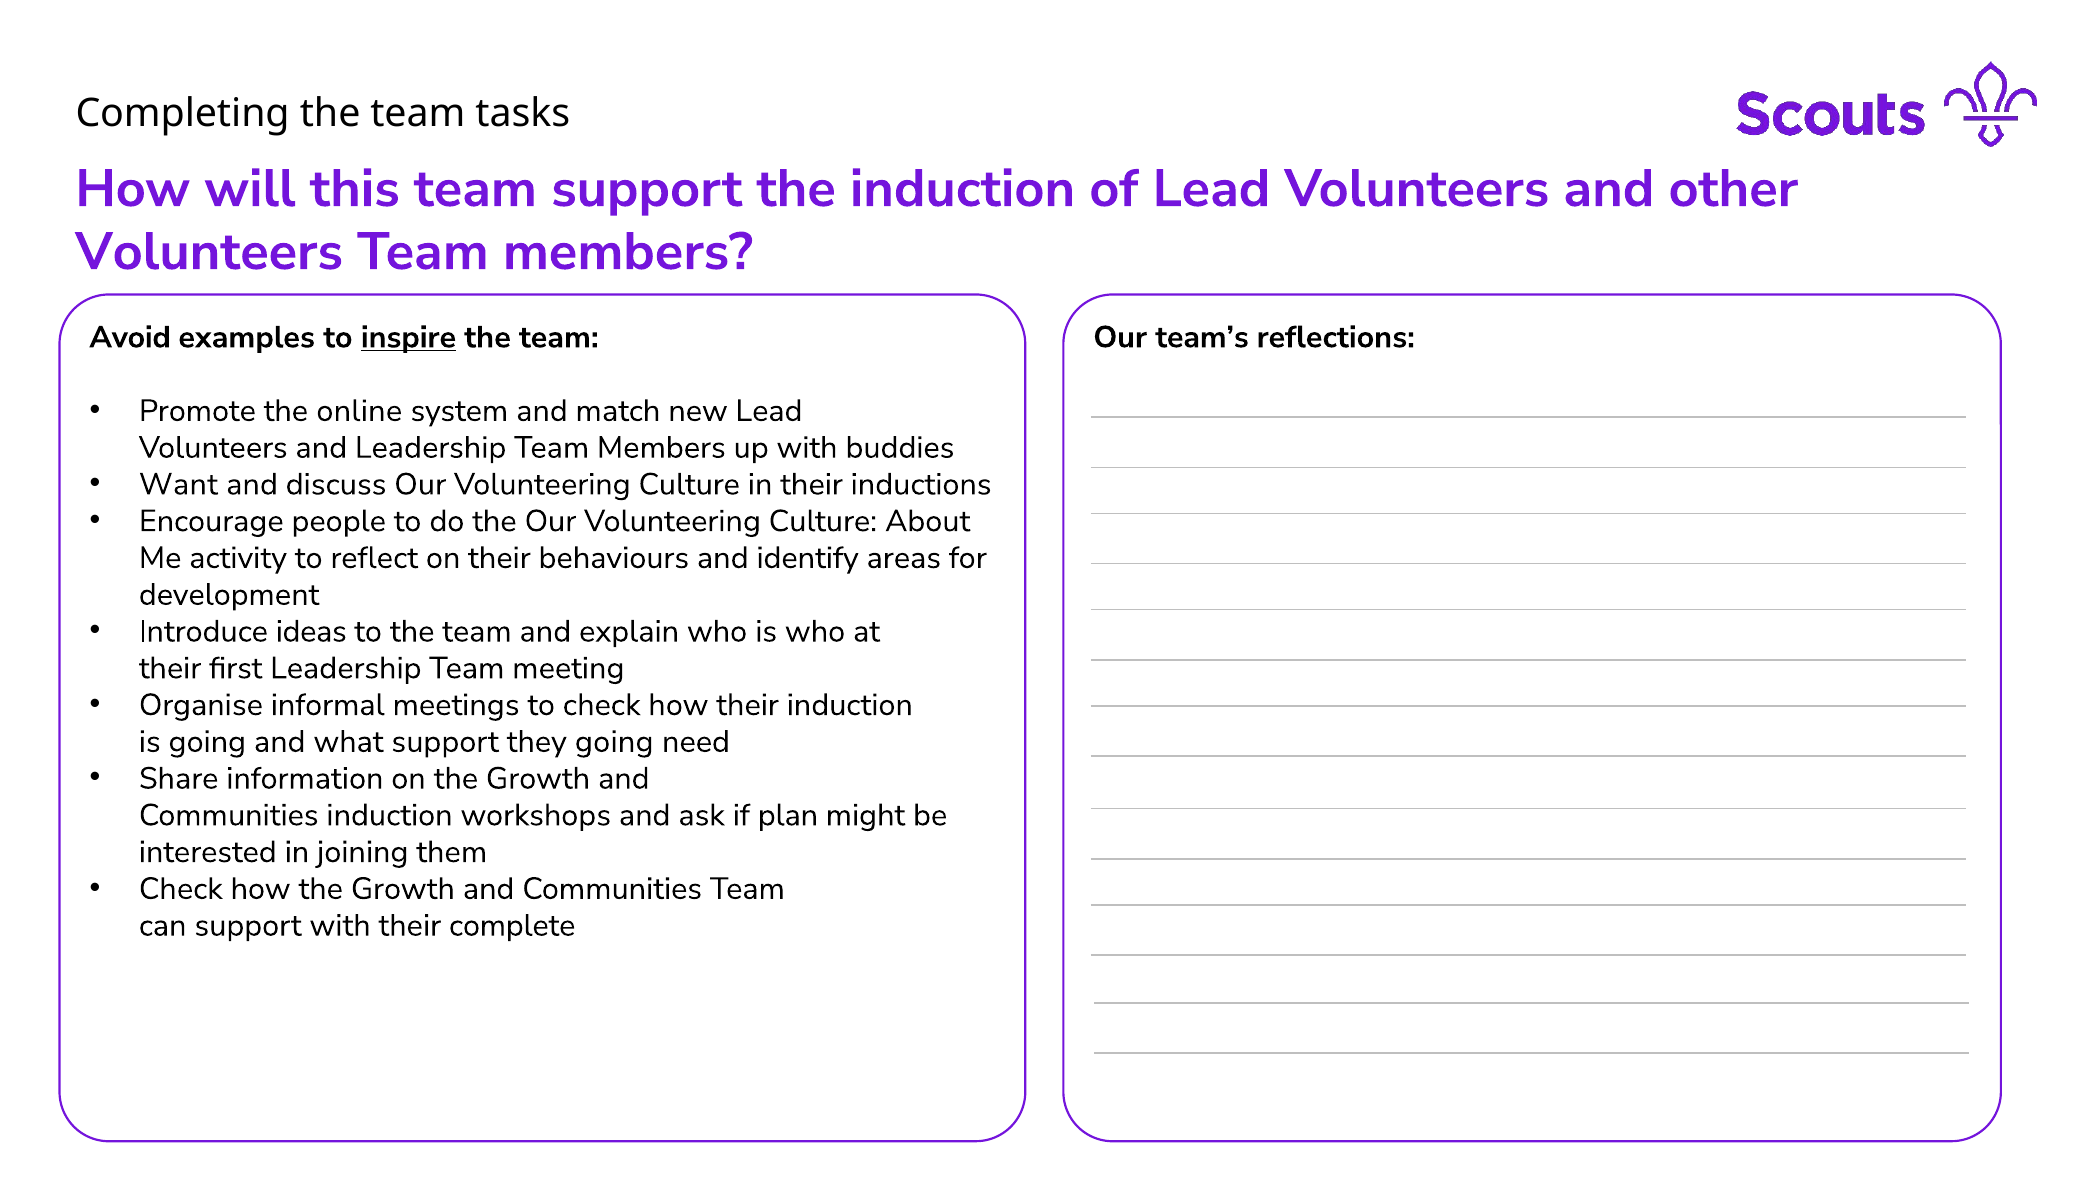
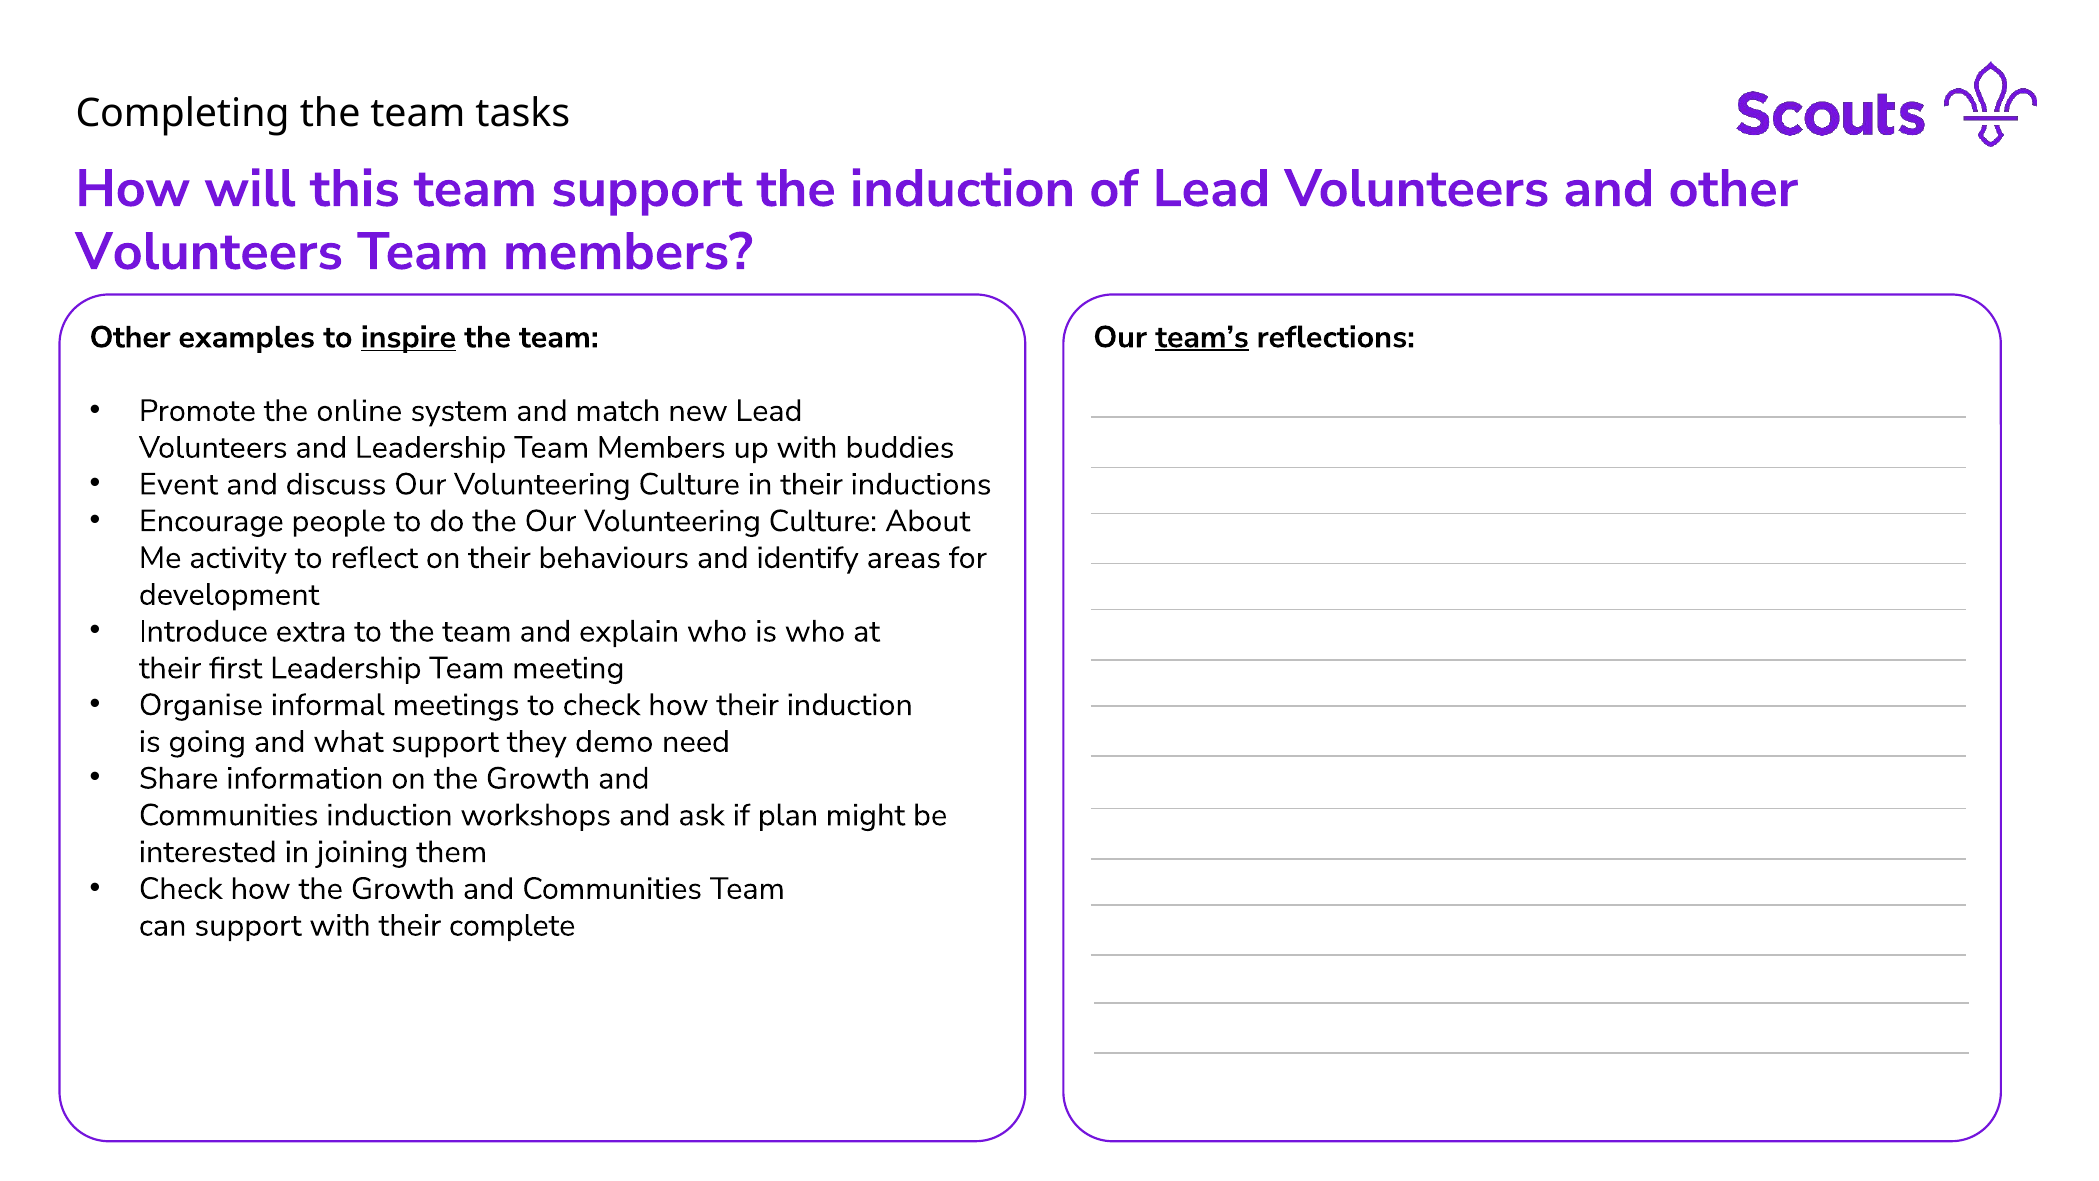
Avoid: Avoid -> Other (130, 337)
team’s underline: none -> present (1202, 337)
Want: Want -> Event (178, 484)
ideas: ideas -> extra (311, 631)
they going: going -> demo (614, 741)
